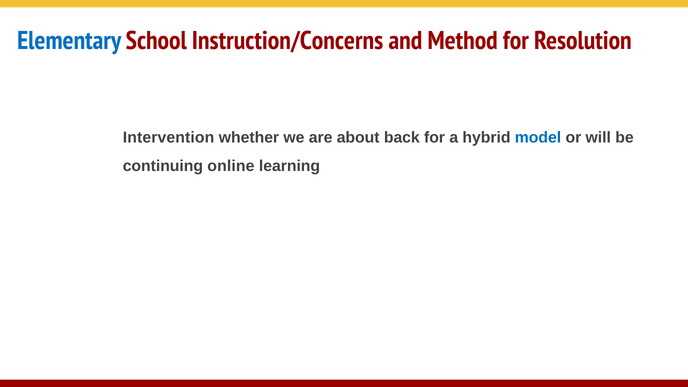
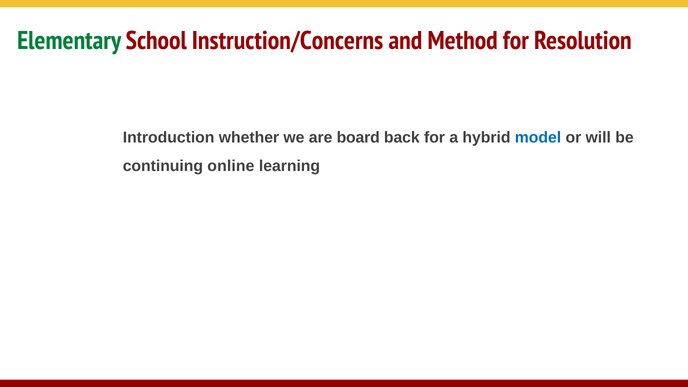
Elementary colour: blue -> green (69, 41)
Intervention: Intervention -> Introduction (169, 138)
about: about -> board (358, 138)
